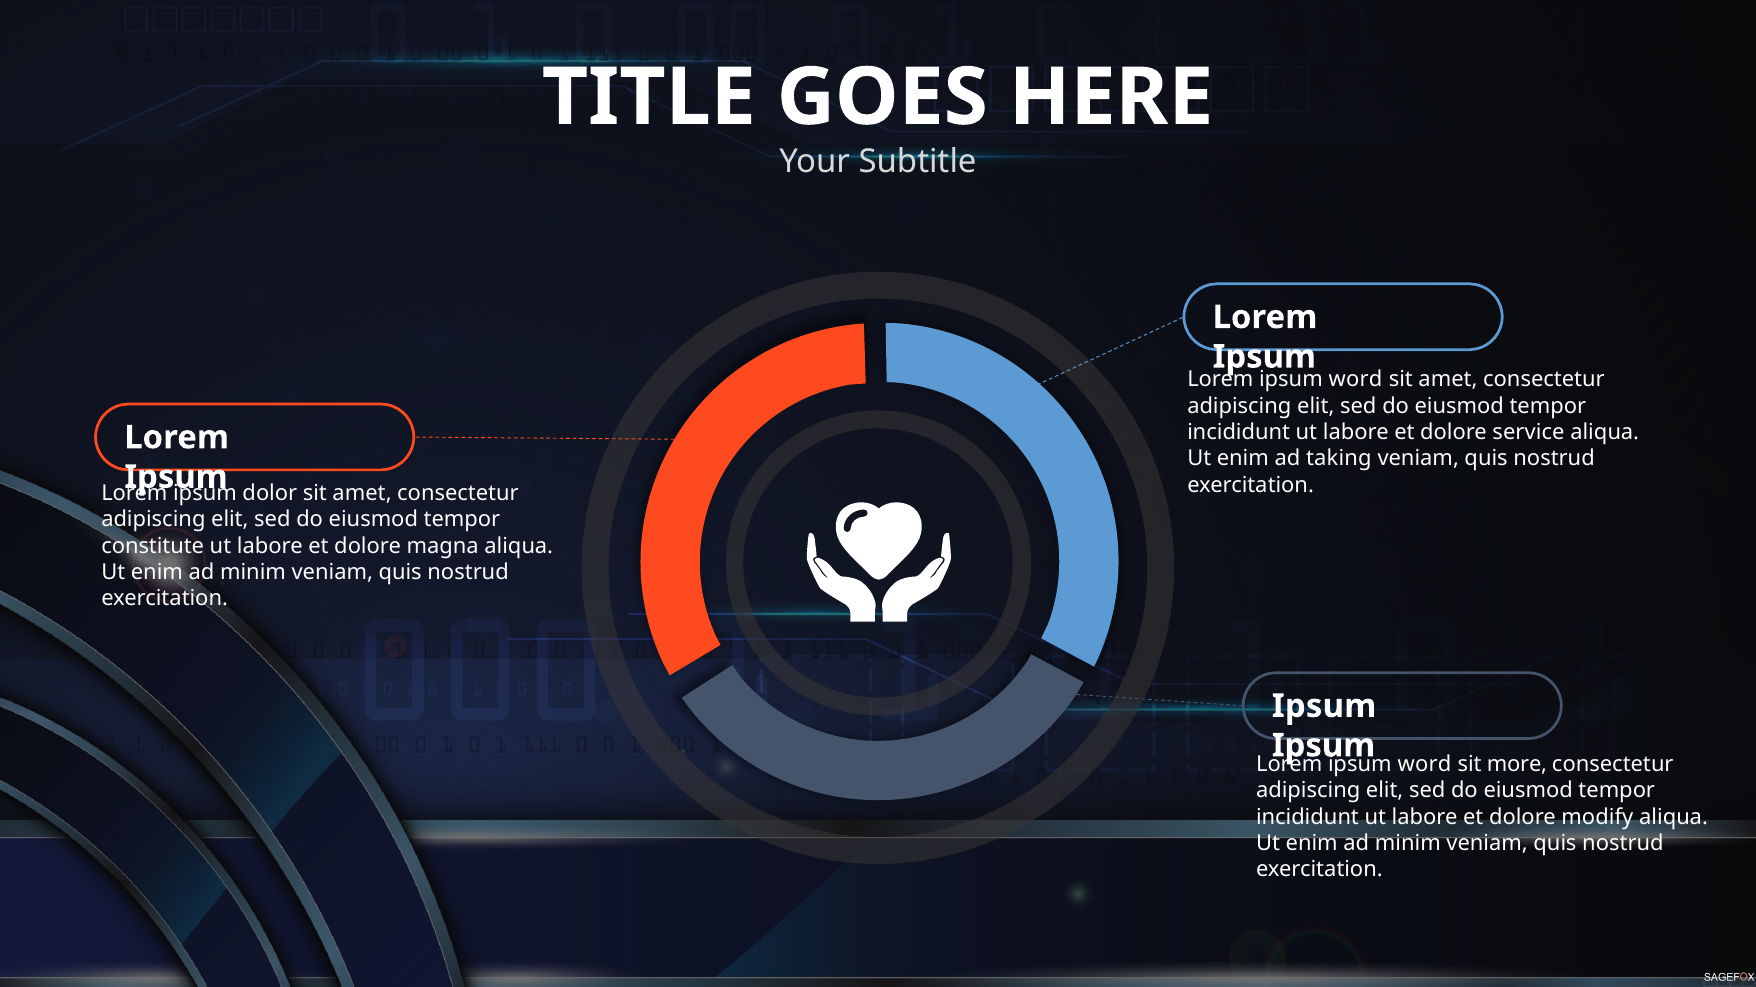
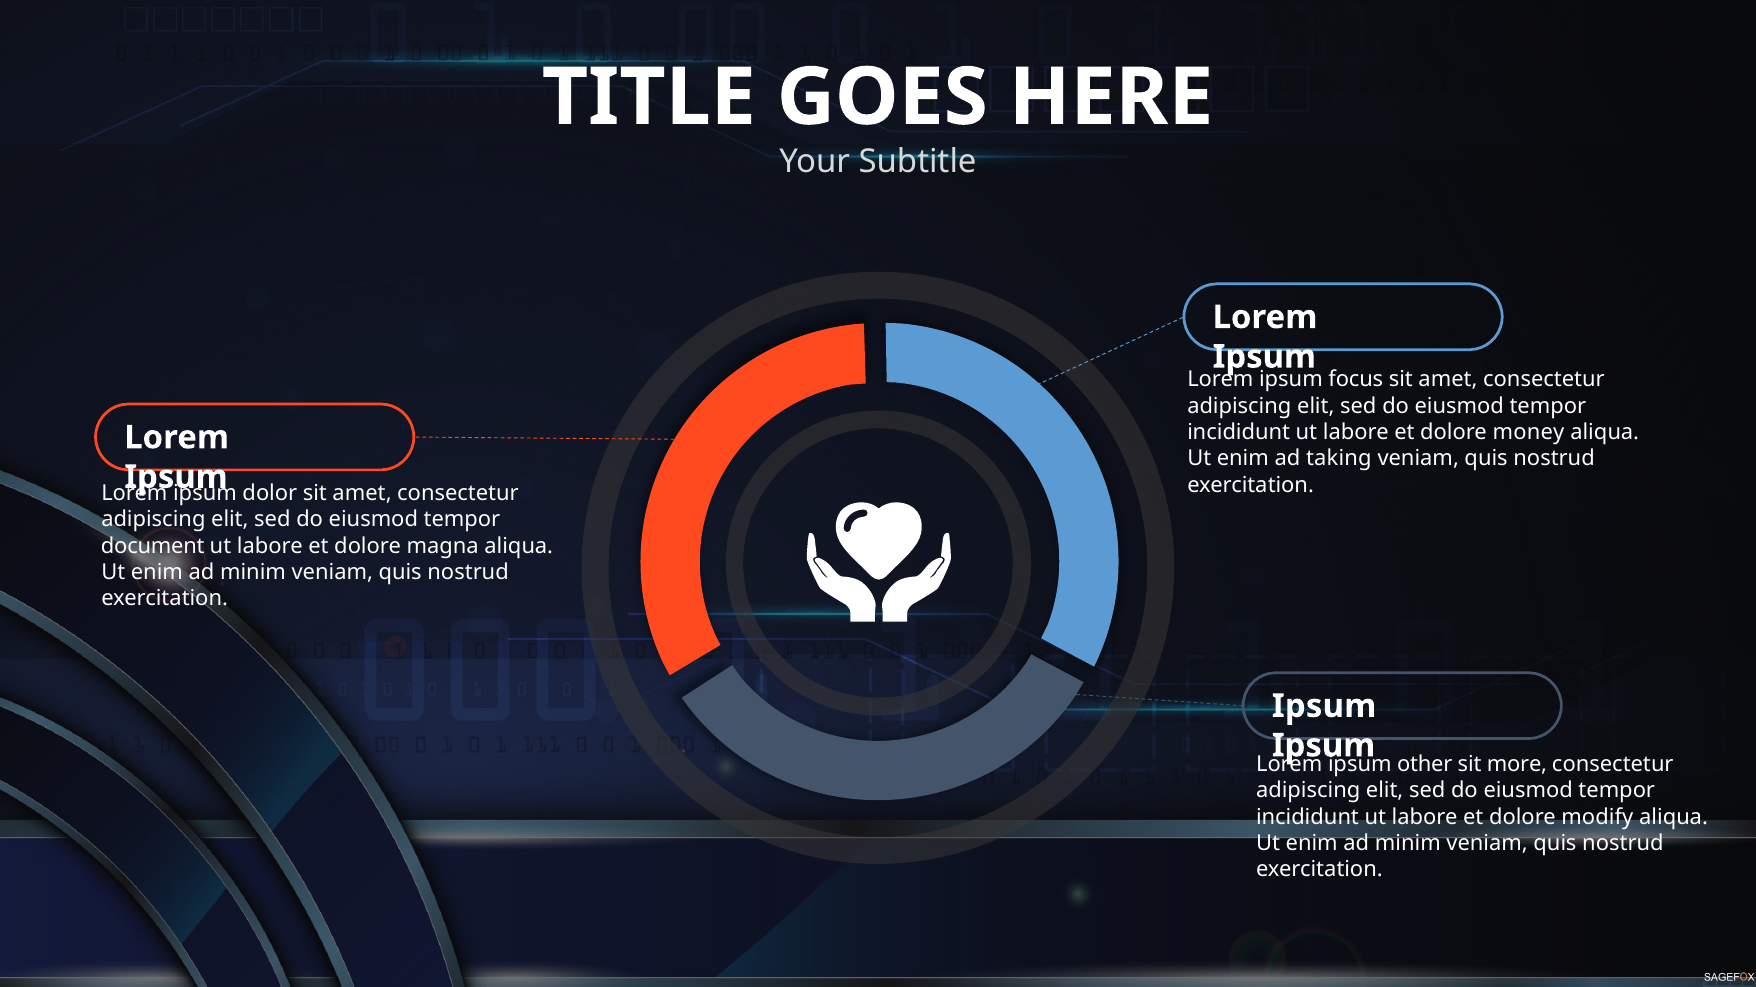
word: word -> focus (1356, 380)
service: service -> money (1528, 433)
constitute: constitute -> document (153, 546)
word: word -> other (1425, 765)
